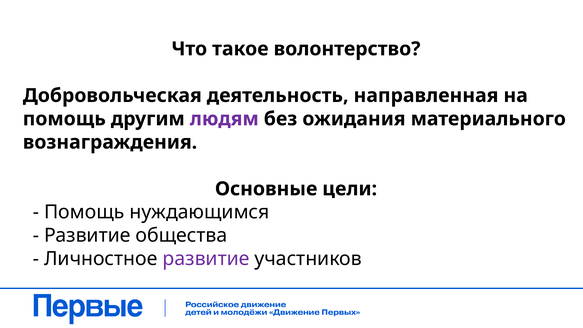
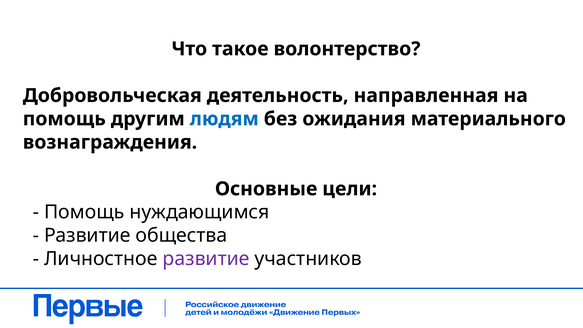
людям colour: purple -> blue (224, 119)
